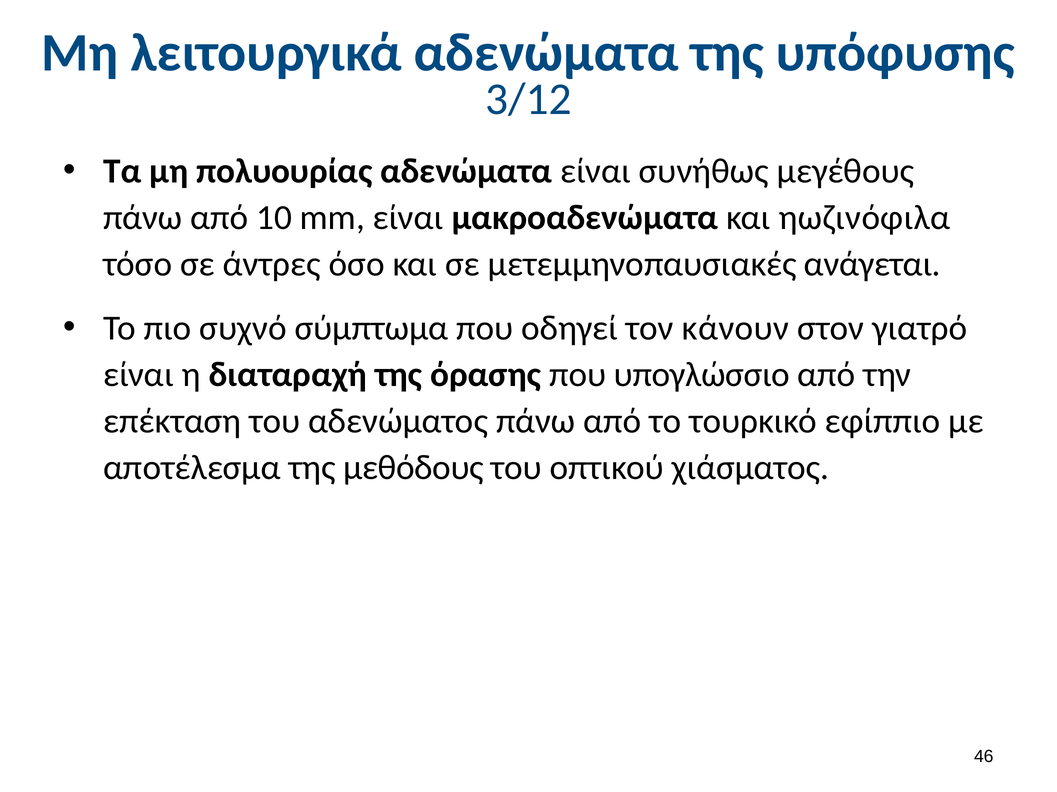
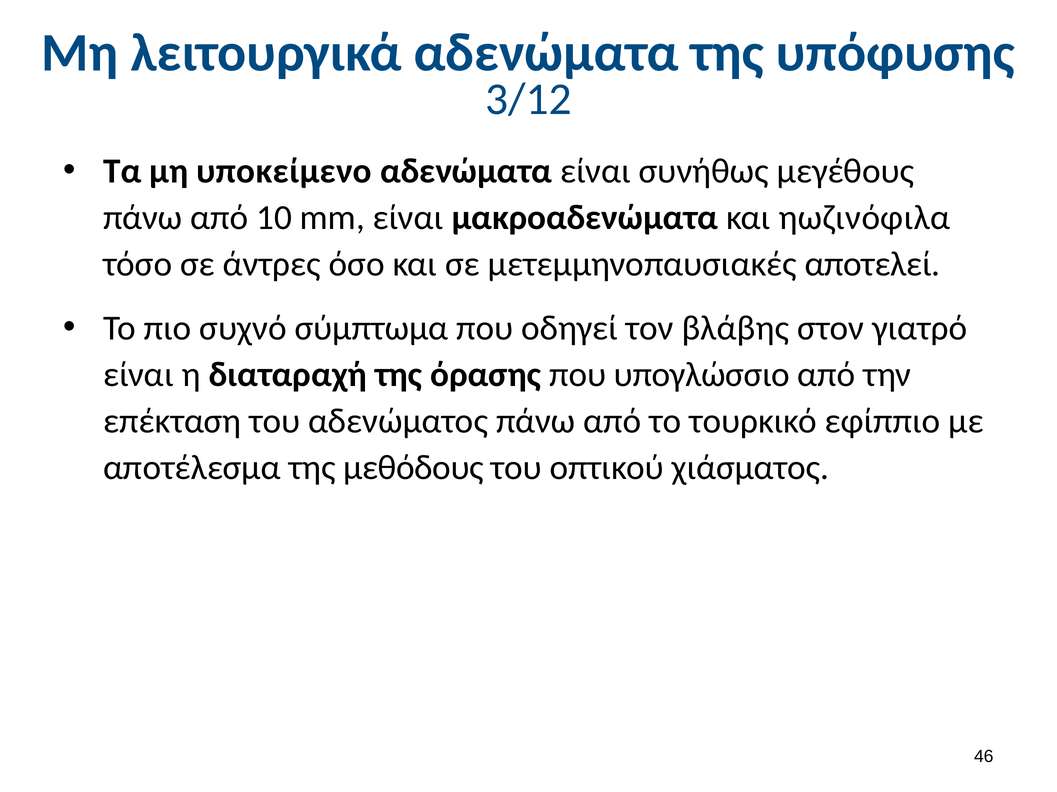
πολυουρίας: πολυουρίας -> υποκείμενο (284, 171)
ανάγεται: ανάγεται -> αποτελεί (872, 264)
κάνουν: κάνουν -> βλάβης (735, 328)
